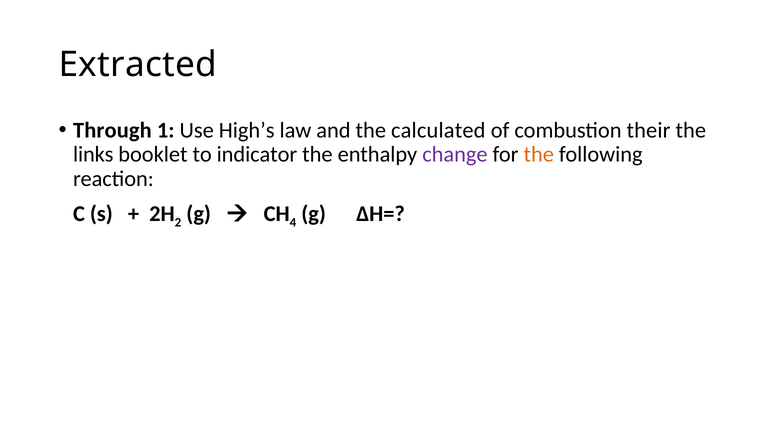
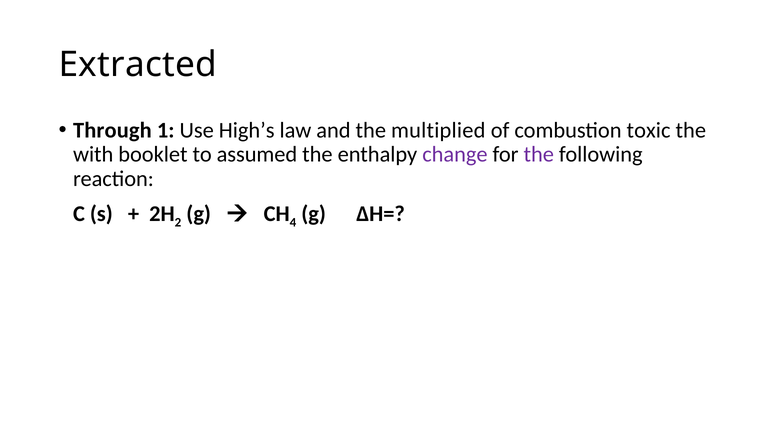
calculated: calculated -> multiplied (438, 130)
their: their -> toxic (649, 130)
links: links -> with (93, 154)
indicator: indicator -> assumed (257, 154)
the colour: orange -> purple (539, 154)
